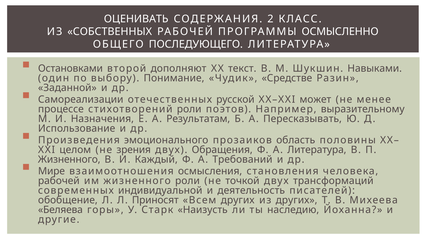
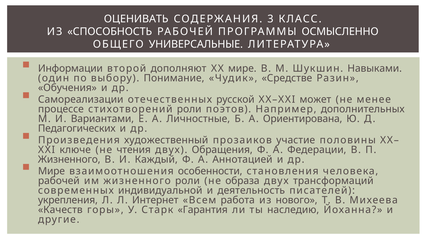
2: 2 -> 3 (270, 19)
СОБСТВЕННЫХ: СОБСТВЕННЫХ -> СПОСОБНОСТЬ (110, 32)
ПОСЛЕДУЮЩЕГО: ПОСЛЕДУЮЩЕГО -> УНИВЕРСАЛЬНЫЕ (196, 44)
Остановками: Остановками -> Информации (70, 69)
XX текст: текст -> мире (242, 69)
Заданной: Заданной -> Обучения (67, 88)
выразительному: выразительному -> дополнительных (363, 109)
Назначения: Назначения -> Вариантами (102, 119)
Результатам: Результатам -> Личностные (198, 119)
Пересказывать: Пересказывать -> Ориентирована (303, 119)
Использование: Использование -> Педагогических (77, 129)
эмоционального: эмоционального -> художественный (166, 140)
область: область -> участие (296, 140)
целом: целом -> ключе (75, 150)
зрения: зрения -> чтения (134, 150)
А Литература: Литература -> Федерации (317, 150)
Требований: Требований -> Аннотацией (242, 160)
осмысления: осмысления -> особенности (210, 171)
точкой: точкой -> образа (242, 181)
обобщение: обобщение -> укрепления (68, 200)
Приносят: Приносят -> Интернет (155, 200)
Всем других: других -> работа (238, 200)
из других: других -> нового (297, 200)
Беляева: Беляева -> Качеств (60, 210)
Наизусть: Наизусть -> Гарантия (203, 210)
